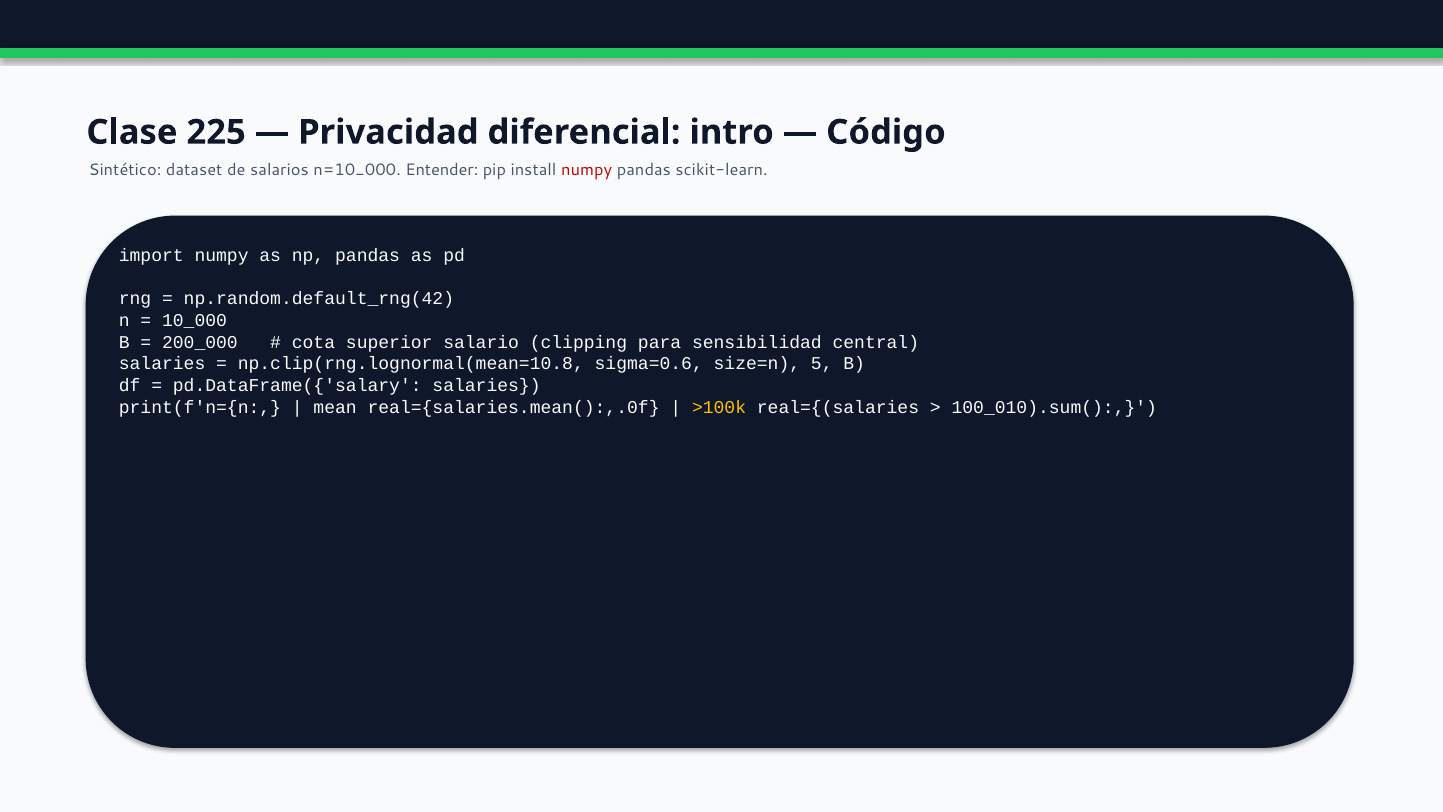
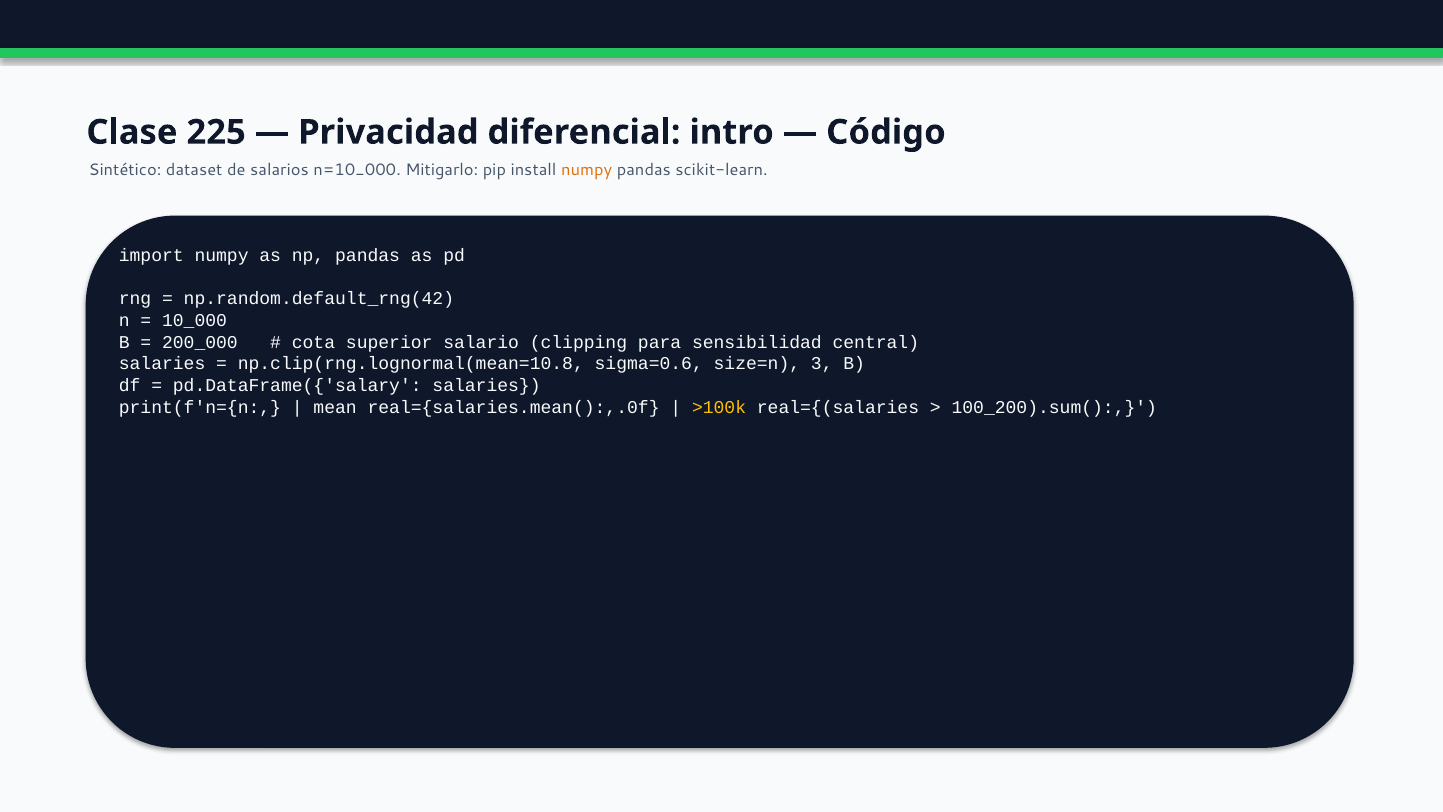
Entender: Entender -> Mitigarlo (442, 170)
numpy colour: red -> orange (587, 170)
5: 5 -> 3 (822, 364)
100_010).sum(: 100_010).sum( -> 100_200).sum( (1054, 407)
